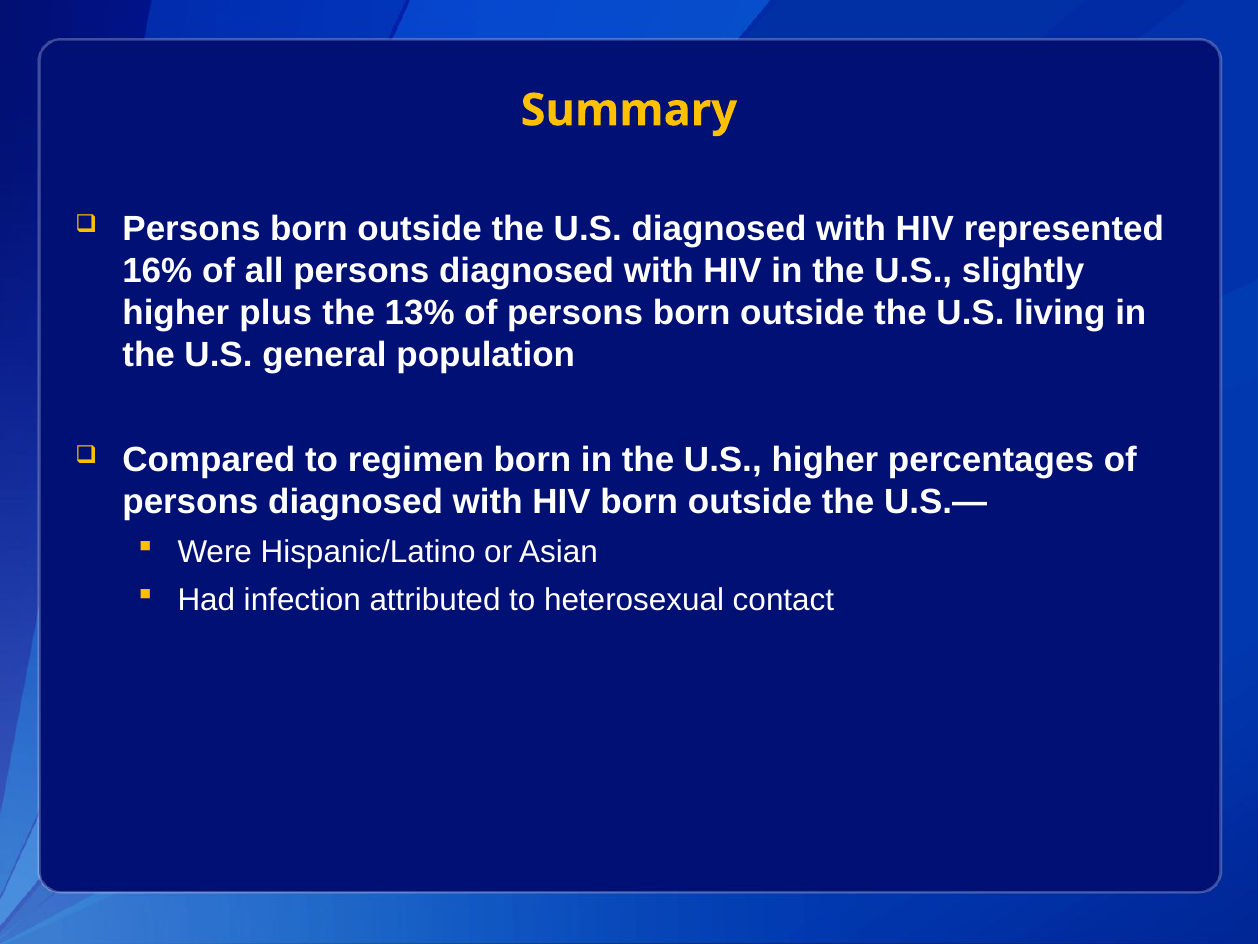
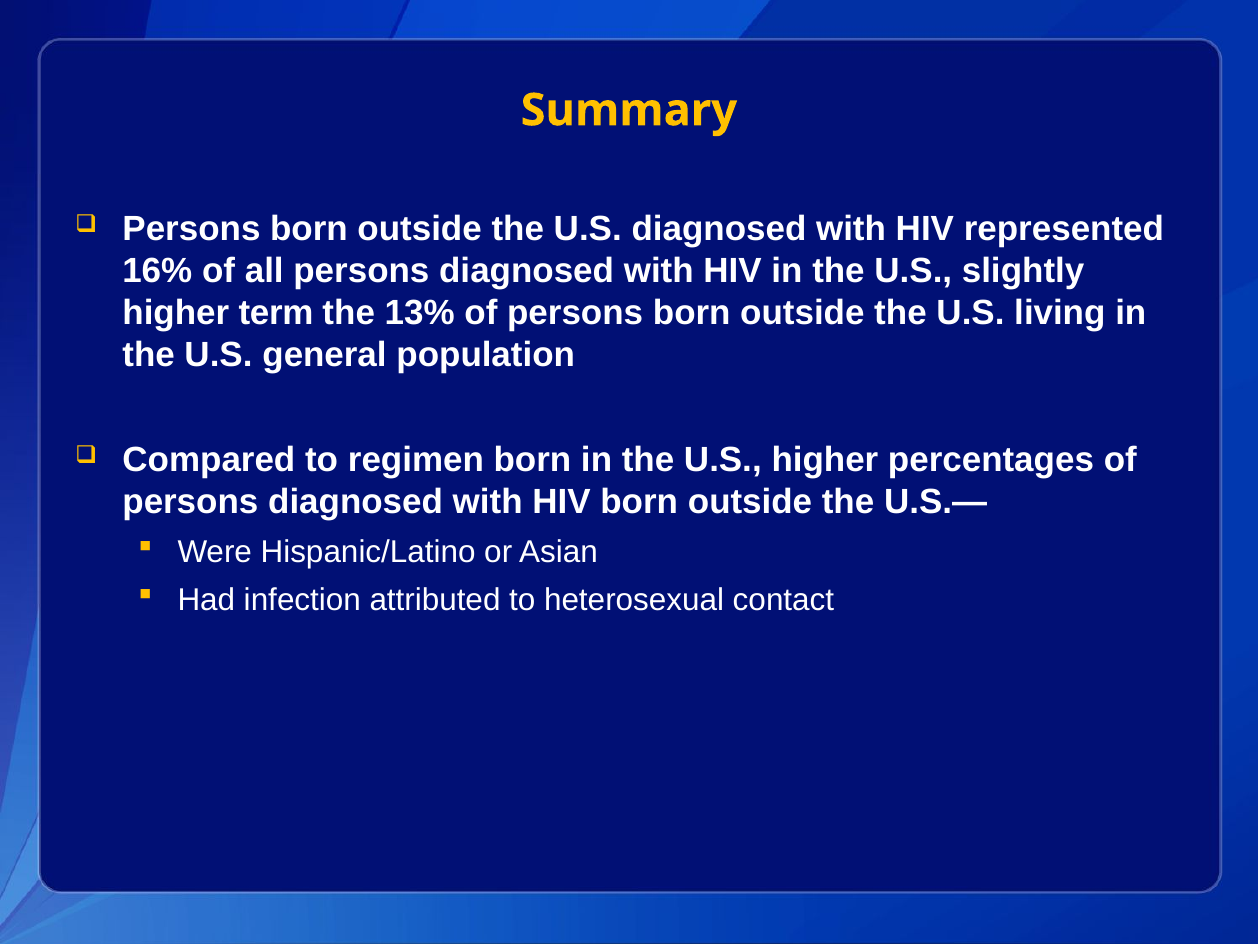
plus: plus -> term (276, 313)
